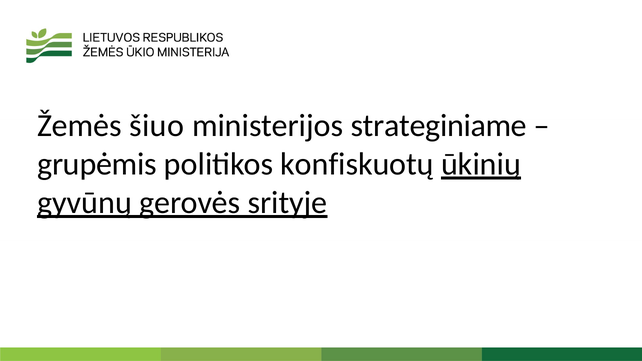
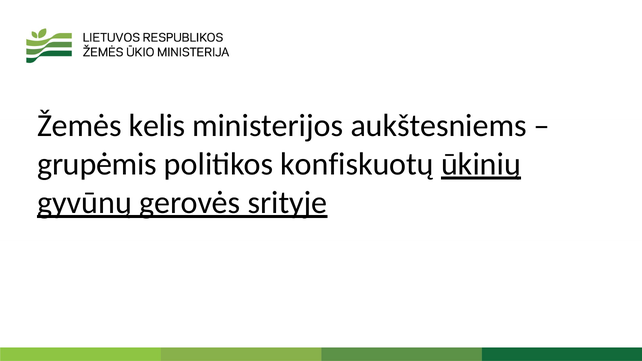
šiuo: šiuo -> kelis (157, 126)
strateginiame: strateginiame -> aukštesniems (439, 126)
